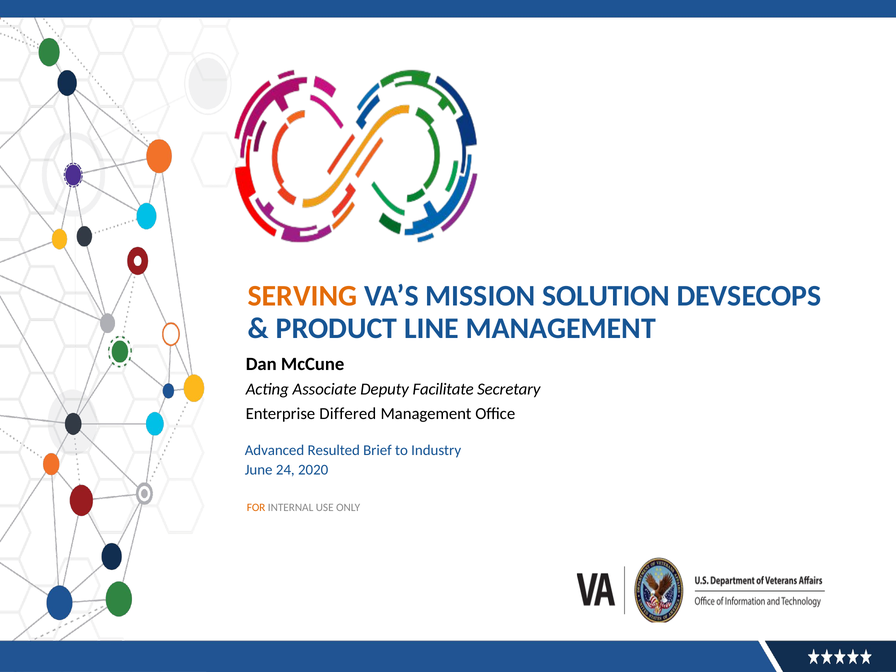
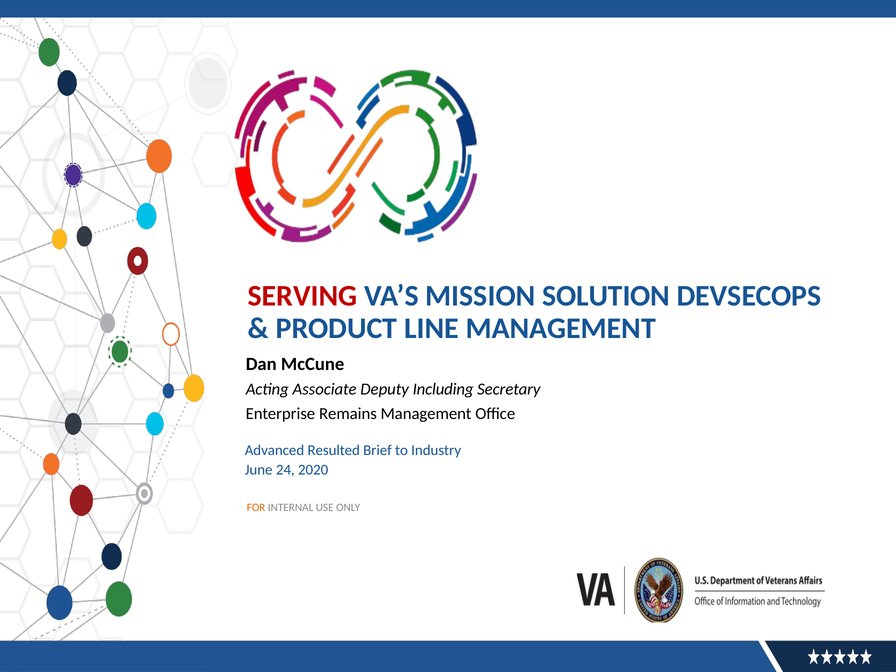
SERVING colour: orange -> red (303, 296)
Facilitate: Facilitate -> Including (443, 389)
Differed: Differed -> Remains (348, 414)
